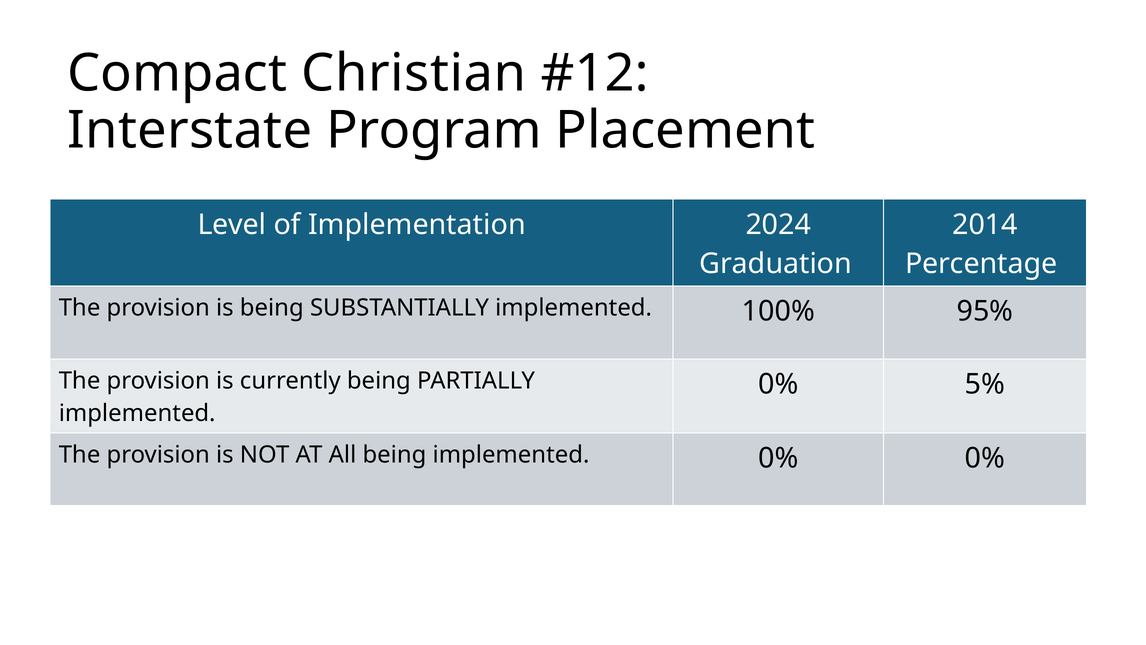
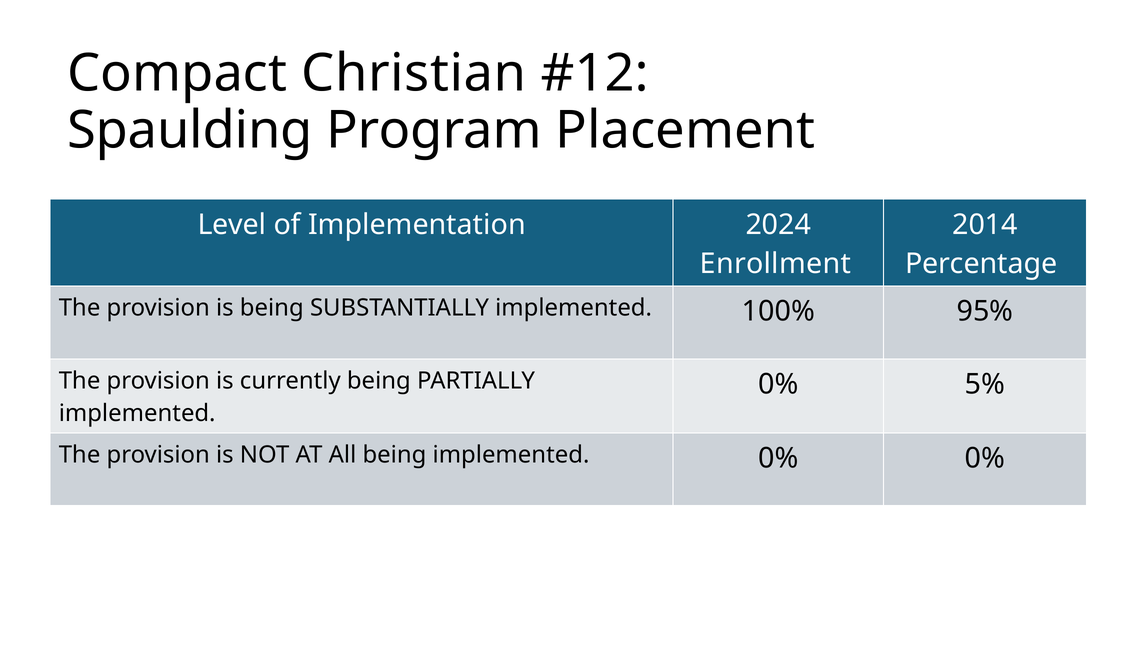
Interstate: Interstate -> Spaulding (190, 130)
Graduation: Graduation -> Enrollment (775, 264)
